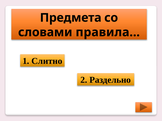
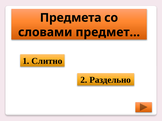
правила…: правила… -> предмет… (108, 32)
